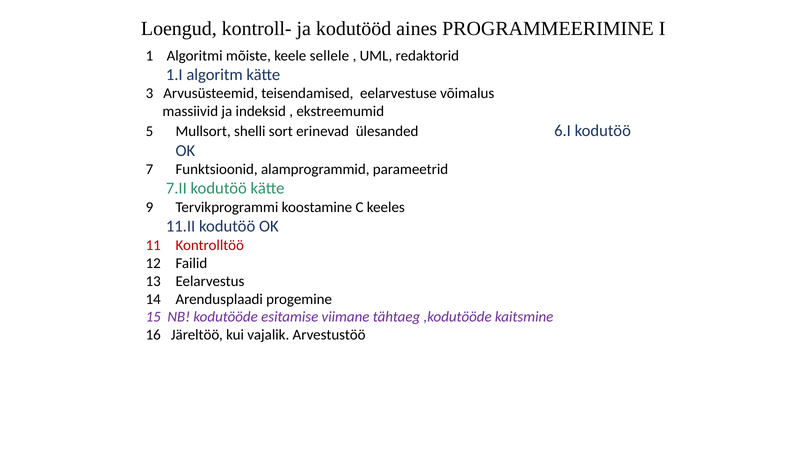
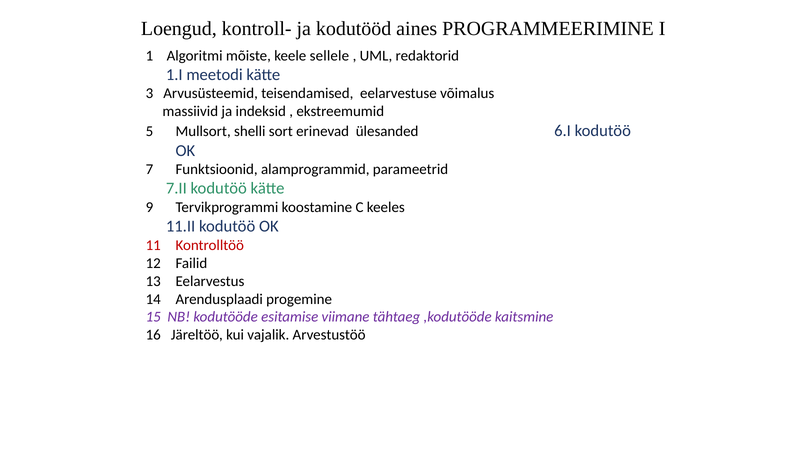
algoritm: algoritm -> meetodi (215, 75)
